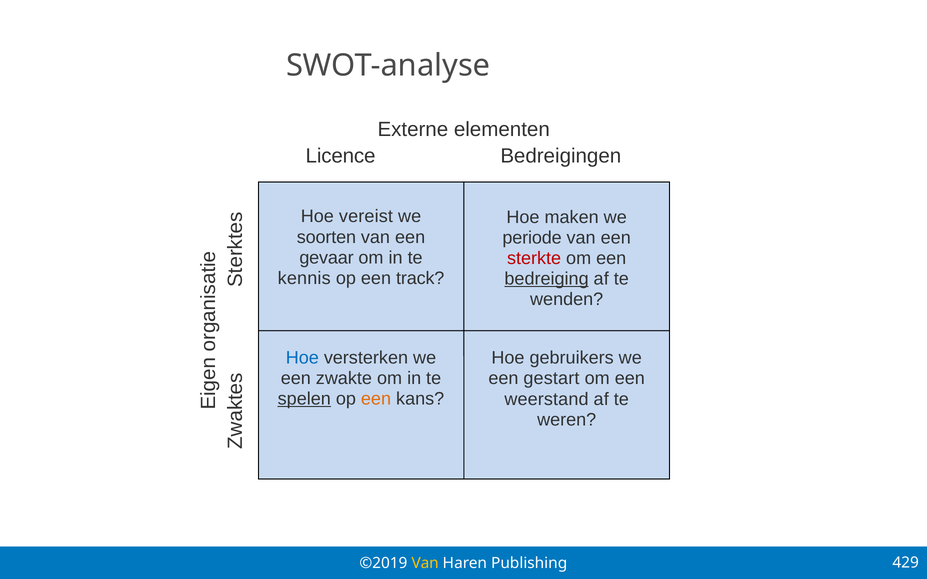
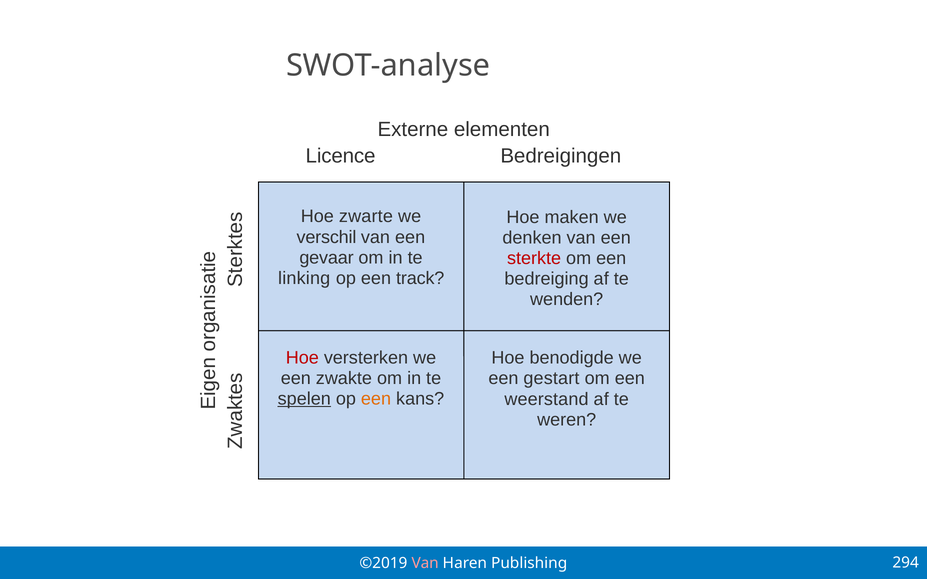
vereist: vereist -> zwarte (366, 217)
soorten: soorten -> verschil (326, 237)
periode: periode -> denken (532, 238)
kennis: kennis -> linking (304, 278)
bedreiging underline: present -> none (547, 279)
Hoe colour: blue -> red (302, 358)
gebruikers: gebruikers -> benodigde (572, 358)
Van colour: yellow -> pink (425, 563)
429: 429 -> 294 (906, 563)
